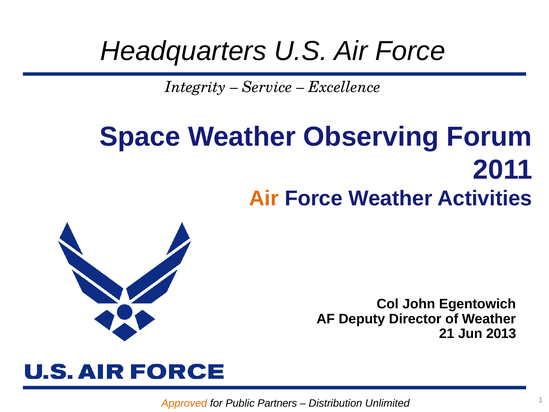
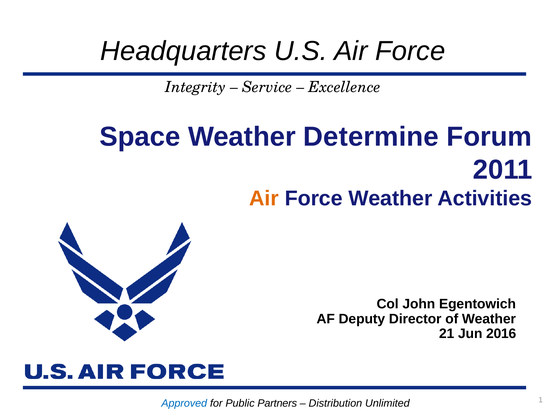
Observing: Observing -> Determine (371, 137)
2013: 2013 -> 2016 (501, 333)
Approved colour: orange -> blue (184, 403)
